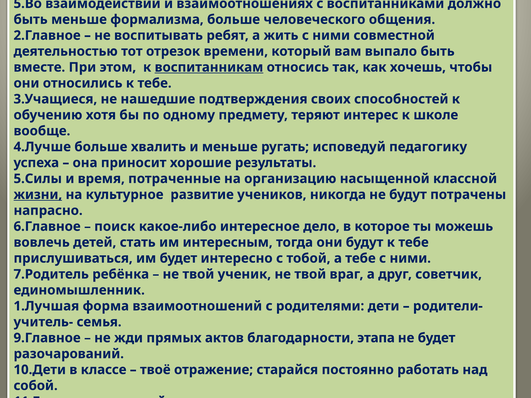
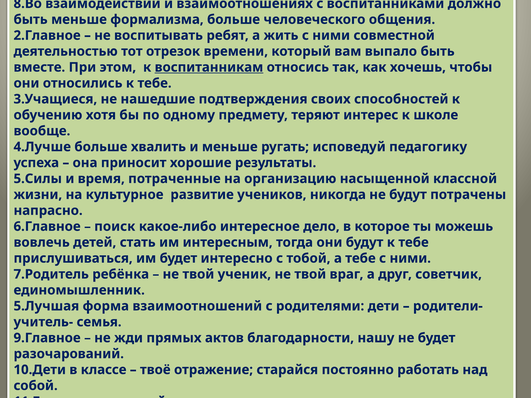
5.Во: 5.Во -> 8.Во (28, 4)
жизни underline: present -> none (38, 195)
1.Лучшая: 1.Лучшая -> 5.Лучшая (46, 306)
этапа: этапа -> нашу (376, 338)
